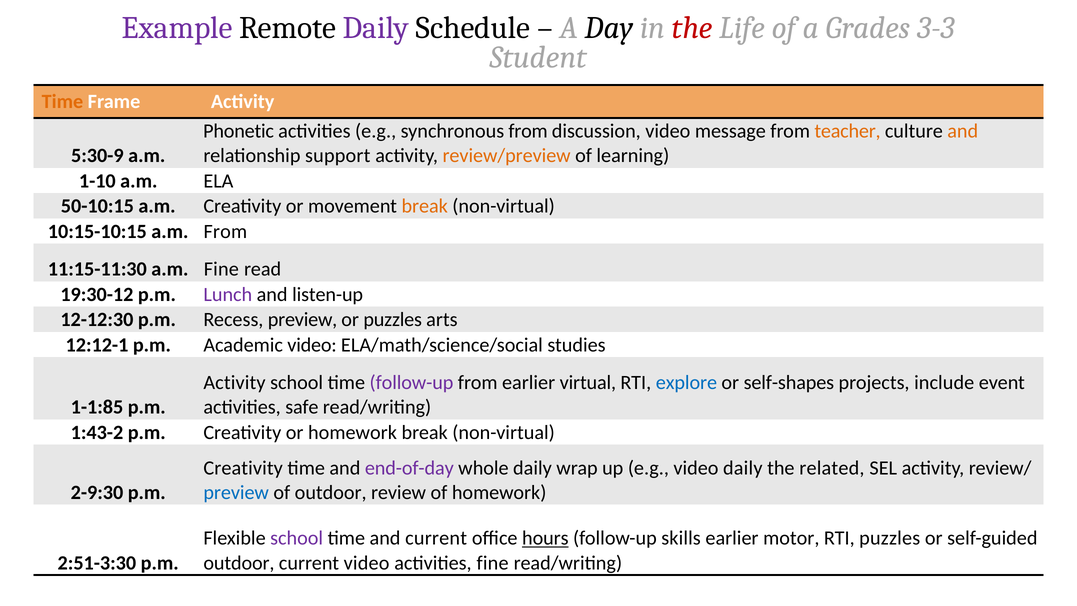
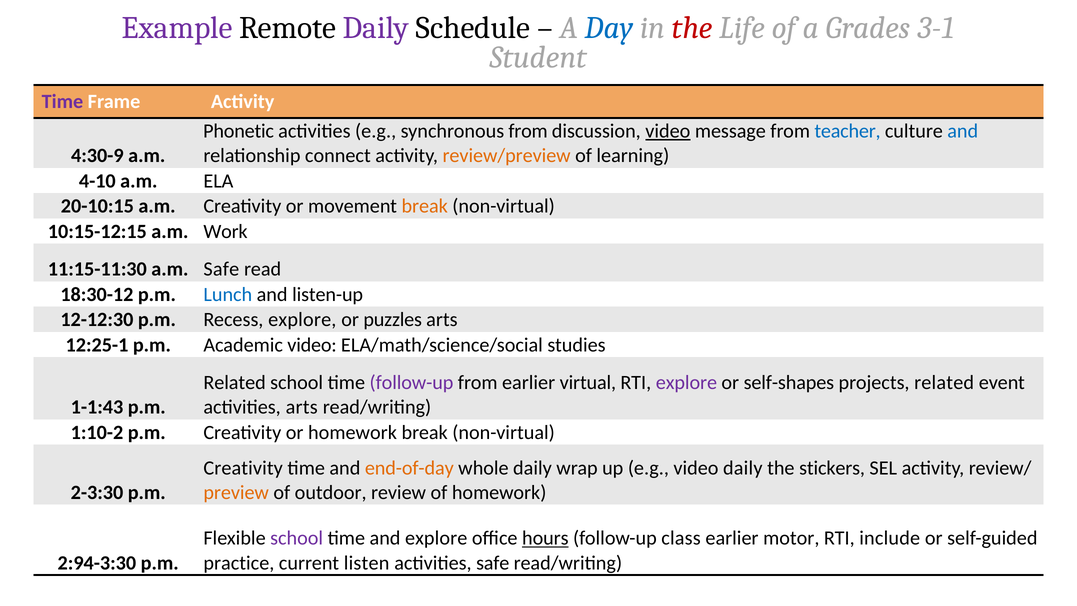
Day colour: black -> blue (609, 28)
3-3: 3-3 -> 3-1 (936, 28)
Time colour: orange -> purple (62, 102)
video underline: none -> present (668, 131)
teacher colour: orange -> blue (848, 131)
and colour: orange -> blue (963, 131)
5:30-9: 5:30-9 -> 4:30-9 (97, 156)
support: support -> connect (338, 156)
1-10: 1-10 -> 4-10 (97, 181)
50-10:15: 50-10:15 -> 20-10:15 (97, 206)
10:15-10:15: 10:15-10:15 -> 10:15-12:15 (97, 231)
a.m From: From -> Work (226, 231)
a.m Fine: Fine -> Safe (221, 269)
19:30-12: 19:30-12 -> 18:30-12 (97, 294)
Lunch colour: purple -> blue (228, 294)
Recess preview: preview -> explore (302, 320)
12:12-1: 12:12-1 -> 12:25-1 (97, 345)
Activity: Activity -> Related (235, 382)
explore colour: blue -> purple (686, 382)
projects include: include -> related (944, 382)
1-1:85: 1-1:85 -> 1-1:43 (97, 407)
activities safe: safe -> arts (302, 407)
1:43-2: 1:43-2 -> 1:10-2 (97, 432)
end-of-day colour: purple -> orange (409, 468)
related: related -> stickers (832, 468)
2-9:30: 2-9:30 -> 2-3:30 (97, 492)
preview colour: blue -> orange (236, 492)
and current: current -> explore (436, 538)
skills: skills -> class (681, 538)
RTI puzzles: puzzles -> include (890, 538)
2:51-3:30: 2:51-3:30 -> 2:94-3:30 (97, 563)
outdoor: outdoor -> practice (239, 563)
current video: video -> listen (367, 563)
activities fine: fine -> safe (493, 563)
